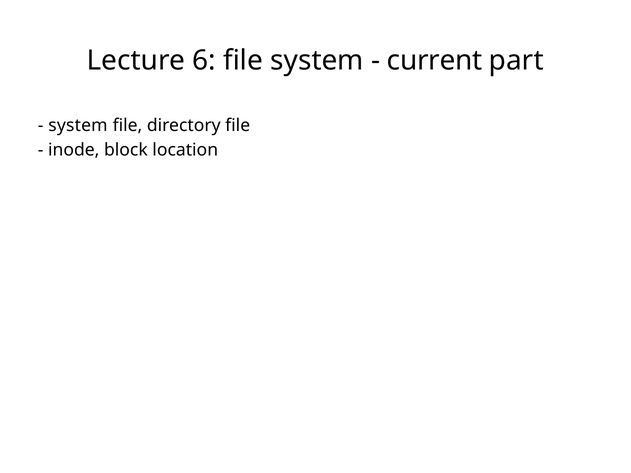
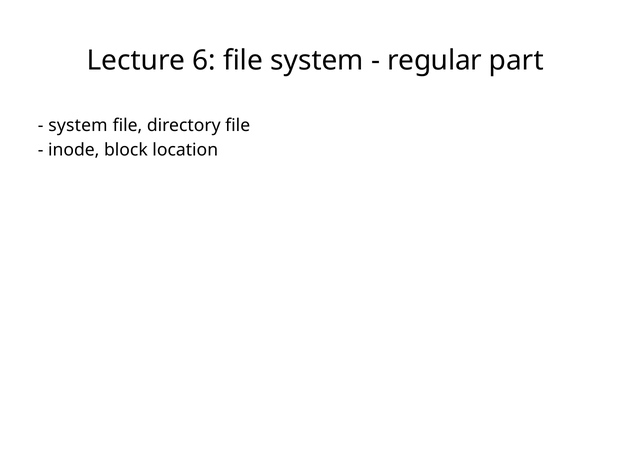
current: current -> regular (435, 60)
